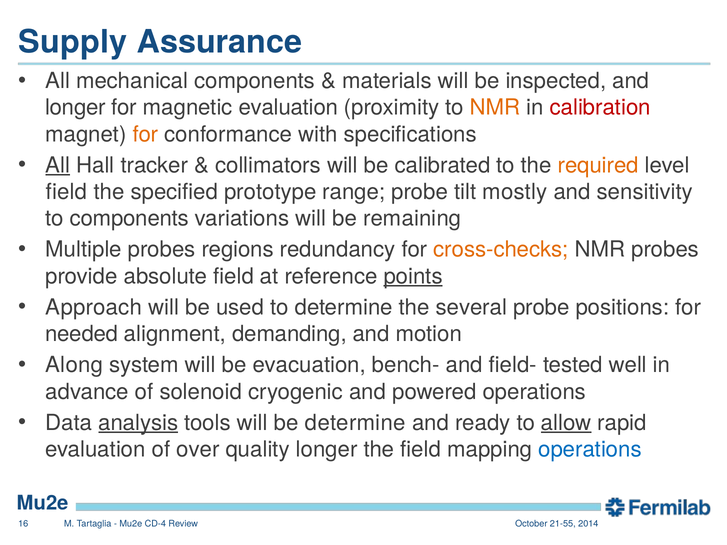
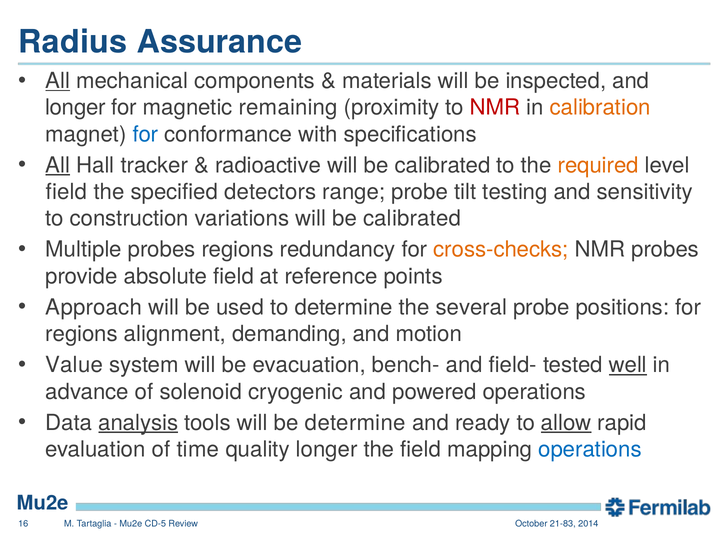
Supply: Supply -> Radius (73, 42)
All underline: none -> present (58, 81)
magnetic evaluation: evaluation -> remaining (288, 108)
NMR colour: orange -> red (495, 108)
calibration colour: red -> orange (600, 108)
for colour: orange -> blue (145, 134)
collimators: collimators -> radioactive (268, 165)
prototype: prototype -> detectors (270, 192)
mostly: mostly -> testing (515, 192)
to components: components -> construction (129, 219)
variations will be remaining: remaining -> calibrated (412, 219)
points underline: present -> none (413, 276)
needed: needed -> regions (82, 334)
Along: Along -> Value (74, 365)
well underline: none -> present (628, 365)
over: over -> time (198, 450)
CD-4: CD-4 -> CD-5 (155, 524)
21-55: 21-55 -> 21-83 (563, 524)
